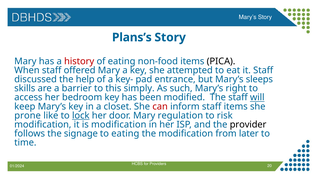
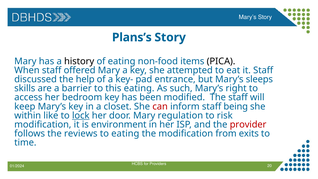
history colour: red -> black (79, 61)
this simply: simply -> eating (139, 88)
will underline: present -> none (257, 97)
staff items: items -> being (236, 106)
prone: prone -> within (28, 115)
is modification: modification -> environment (119, 124)
provider colour: black -> red (248, 124)
signage: signage -> reviews (81, 133)
later: later -> exits (249, 133)
